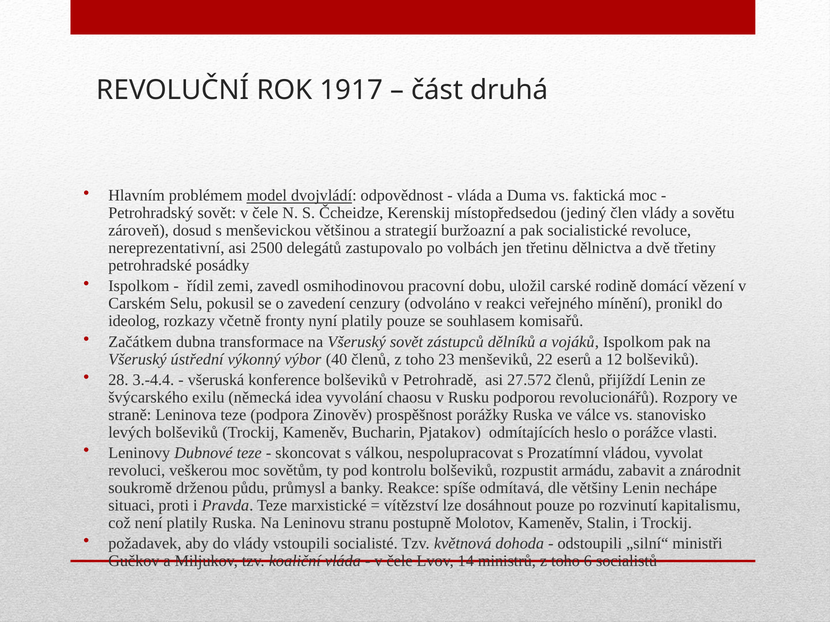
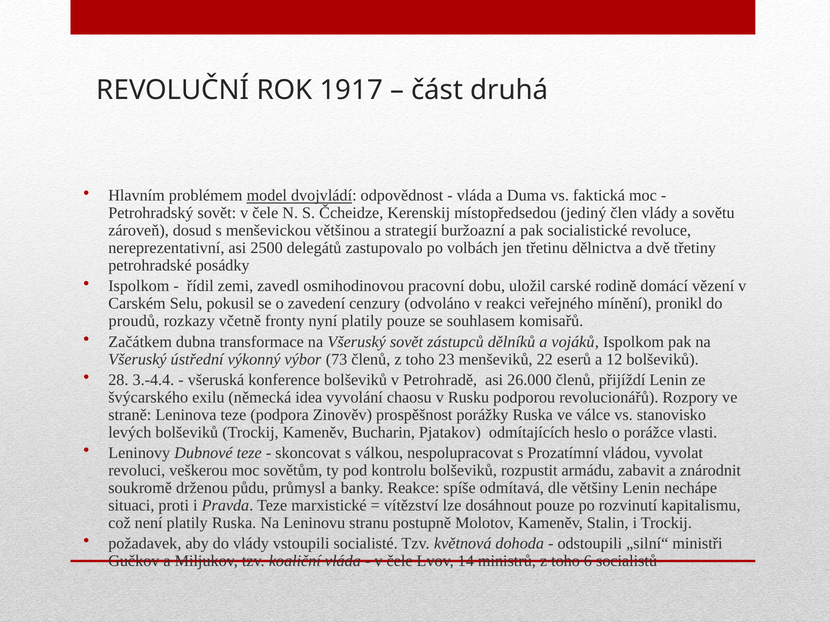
ideolog: ideolog -> proudů (134, 321)
40: 40 -> 73 (337, 359)
27.572: 27.572 -> 26.000 (529, 380)
